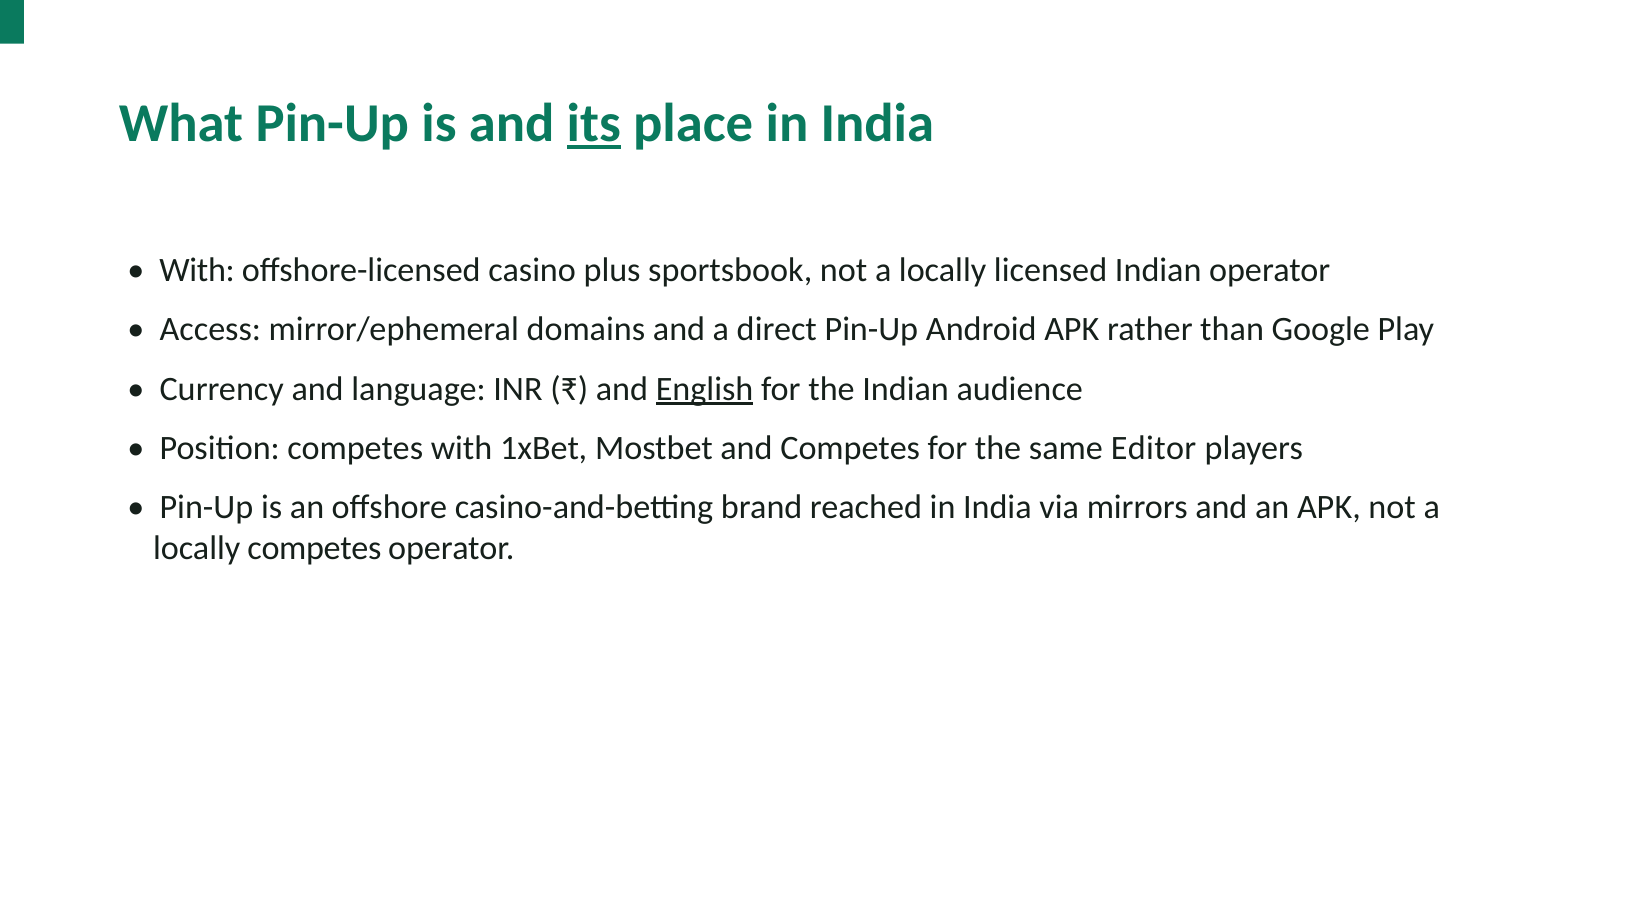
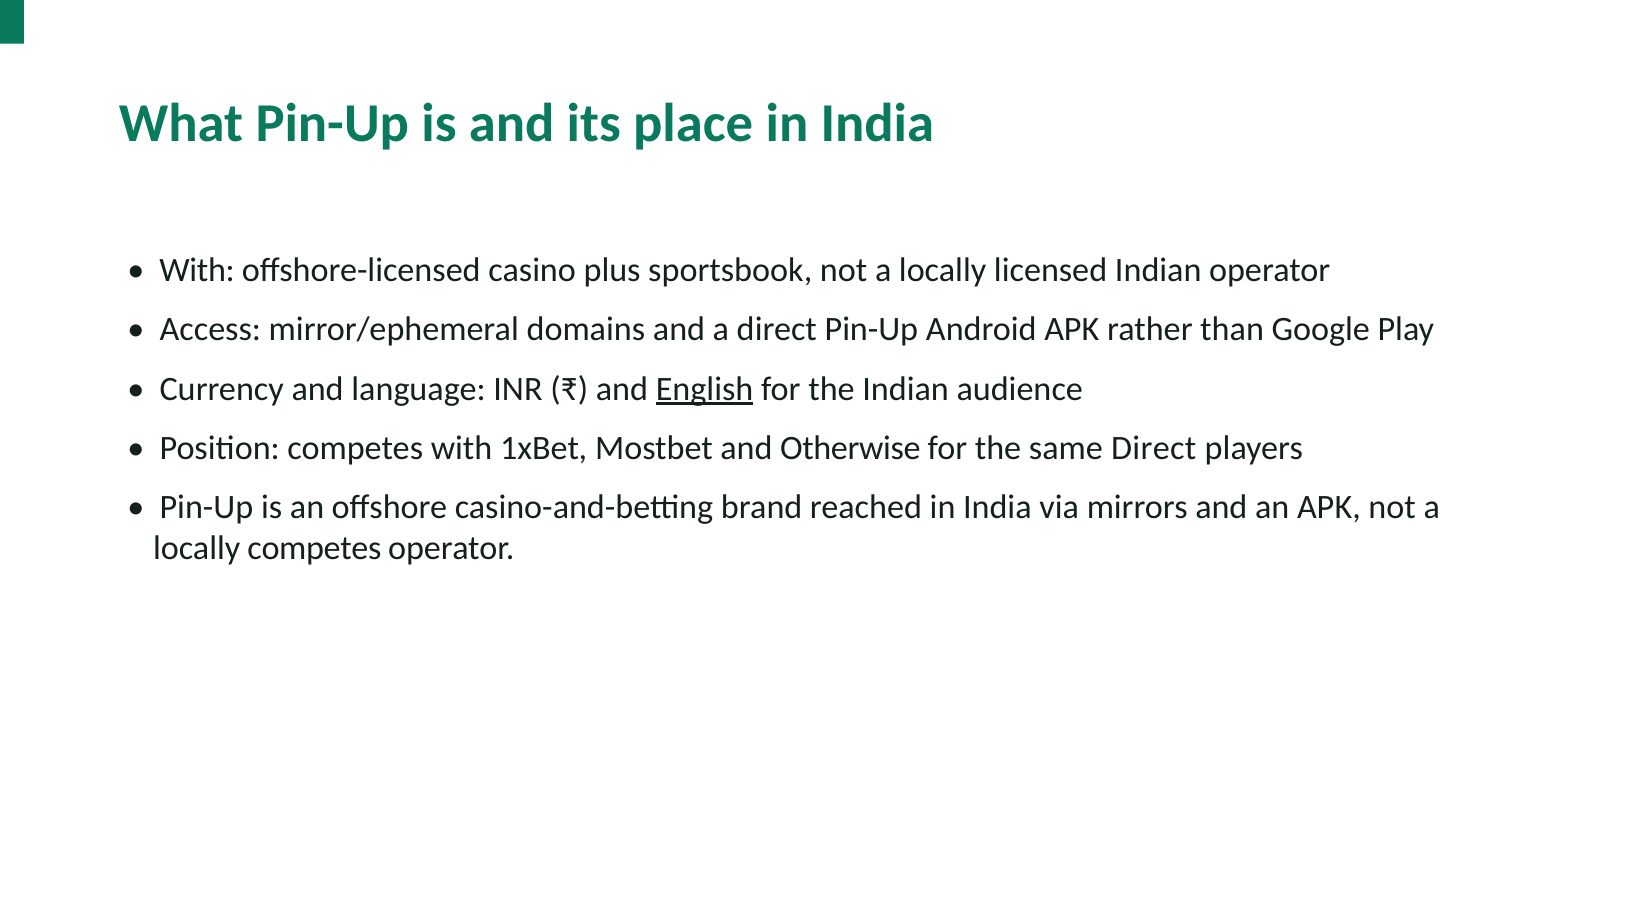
its underline: present -> none (594, 123)
and Competes: Competes -> Otherwise (850, 448)
same Editor: Editor -> Direct (1154, 448)
